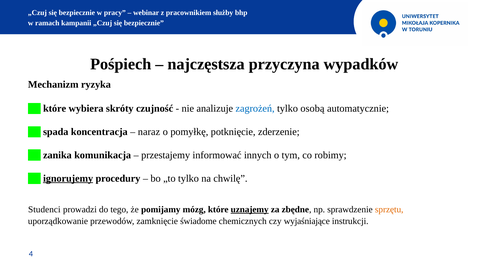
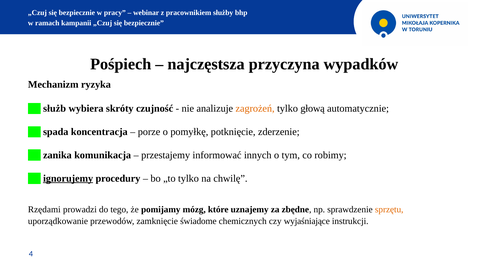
które: które -> służb (55, 109)
zagrożeń colour: blue -> orange (255, 109)
osobą: osobą -> głową (313, 109)
naraz: naraz -> porze (149, 132)
Studenci: Studenci -> Rzędami (44, 209)
uznajemy underline: present -> none (250, 209)
